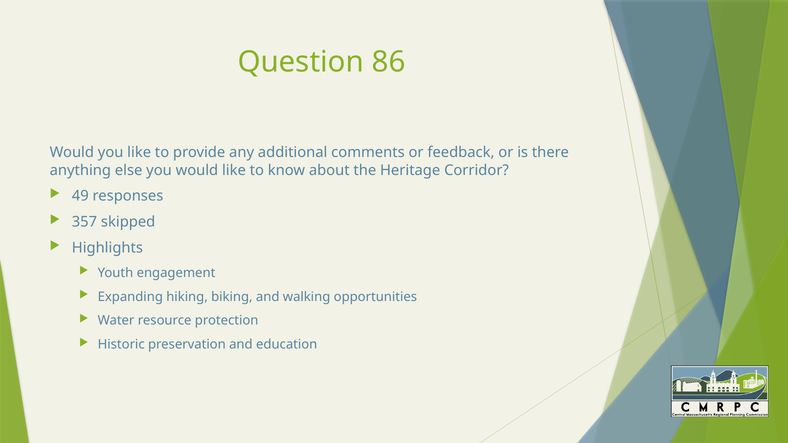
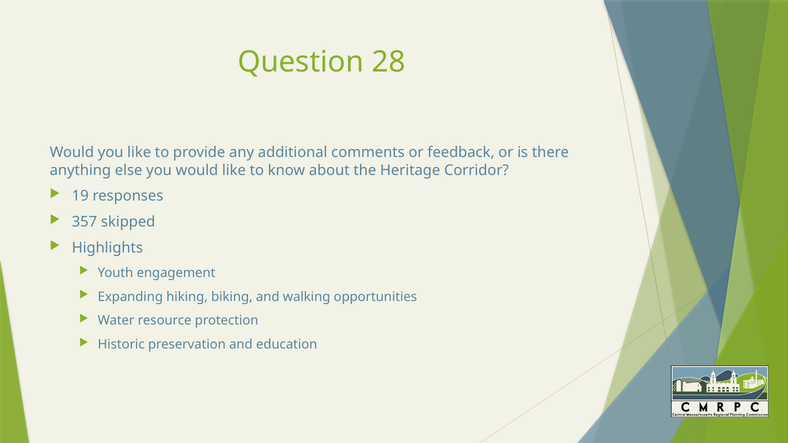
86: 86 -> 28 (389, 62)
49: 49 -> 19 (80, 196)
